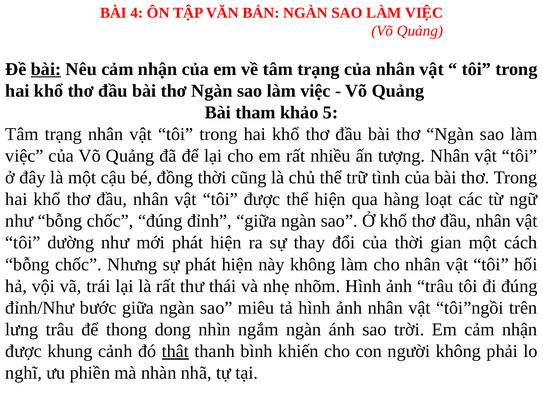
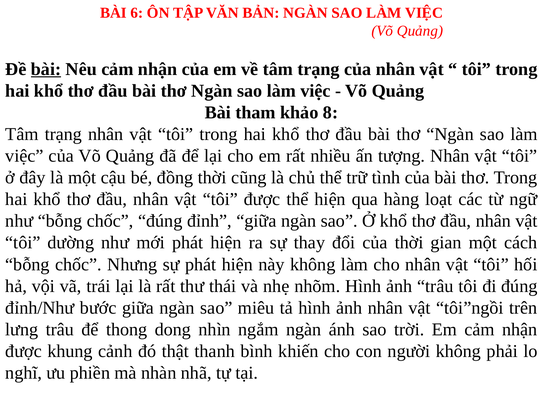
4: 4 -> 6 (137, 13)
5: 5 -> 8 (331, 113)
thật underline: present -> none (175, 351)
